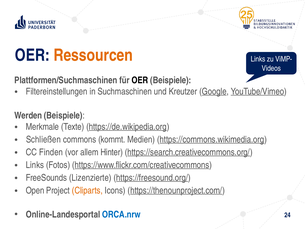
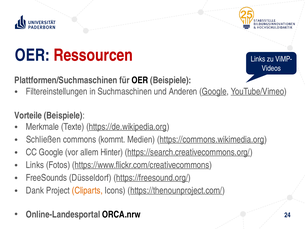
Ressourcen colour: orange -> red (93, 55)
Kreutzer: Kreutzer -> Anderen (183, 91)
Werden: Werden -> Vorteile (28, 115)
CC Finden: Finden -> Google (51, 152)
Lizenzierte: Lizenzierte -> Düsseldorf (90, 178)
Open: Open -> Dank (35, 190)
ORCA.nrw colour: blue -> black (121, 214)
